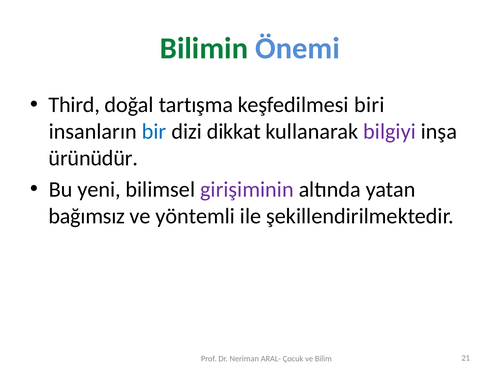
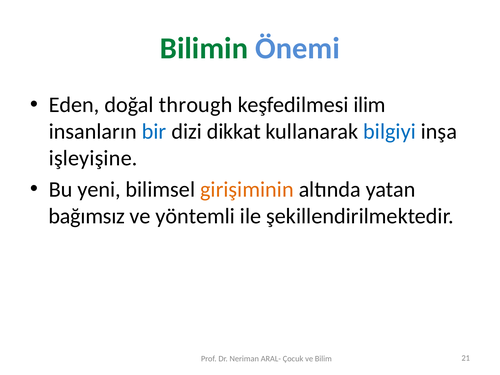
Third: Third -> Eden (74, 105)
tartışma: tartışma -> through (196, 105)
biri: biri -> ilim (370, 105)
bilgiyi colour: purple -> blue (390, 132)
ürünüdür: ürünüdür -> işleyişine (93, 158)
girişiminin colour: purple -> orange (247, 189)
